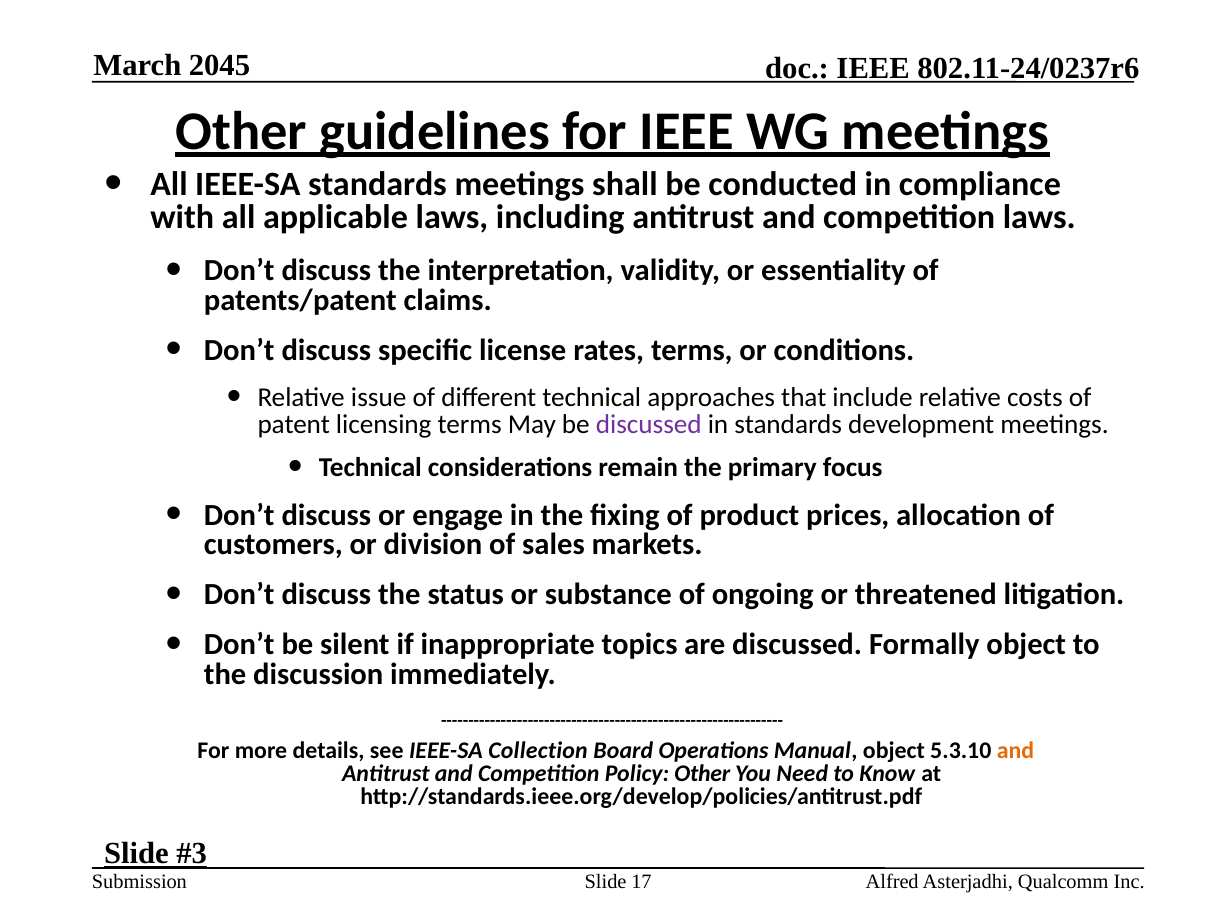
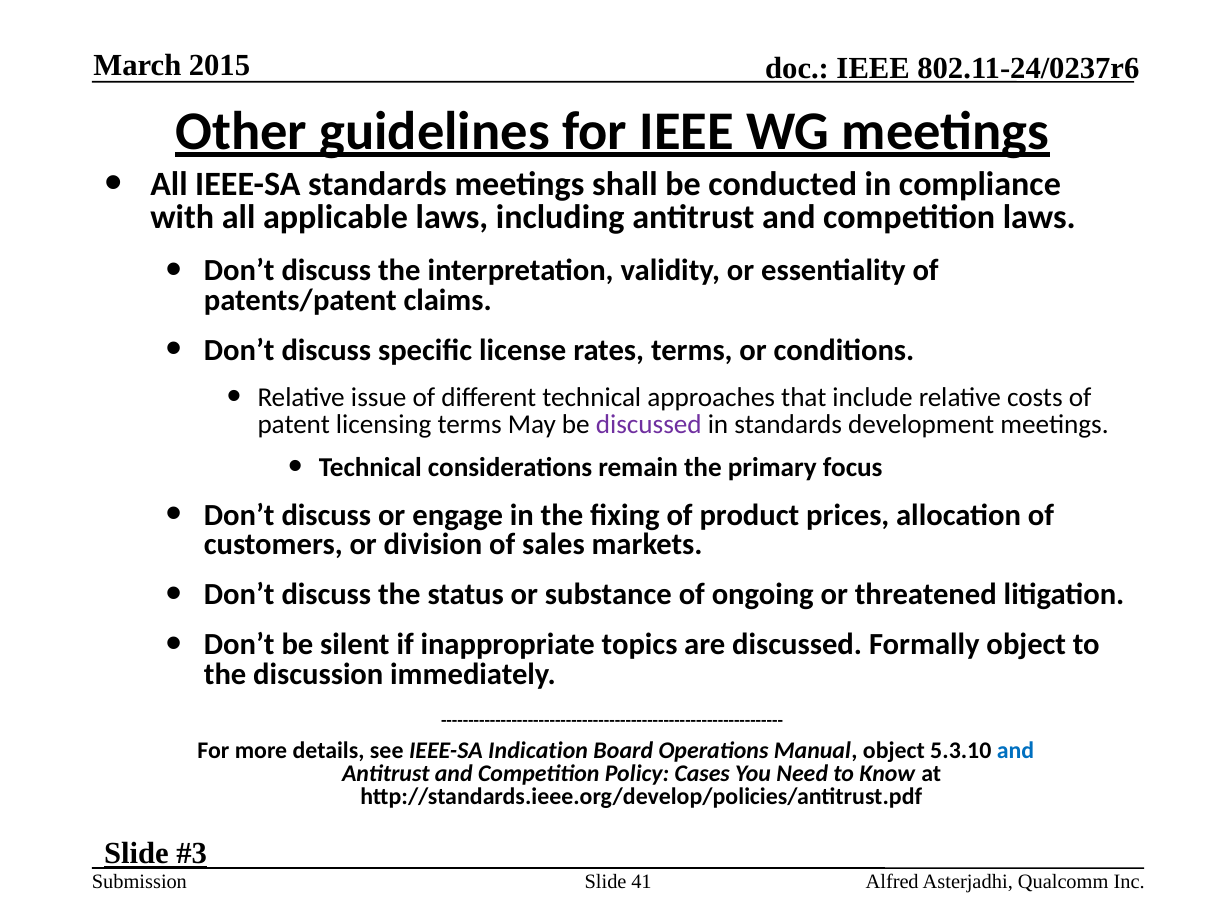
2045: 2045 -> 2015 (219, 65)
Collection: Collection -> Indication (538, 751)
and colour: orange -> blue (1016, 751)
Policy Other: Other -> Cases (702, 774)
17: 17 -> 41 (642, 882)
